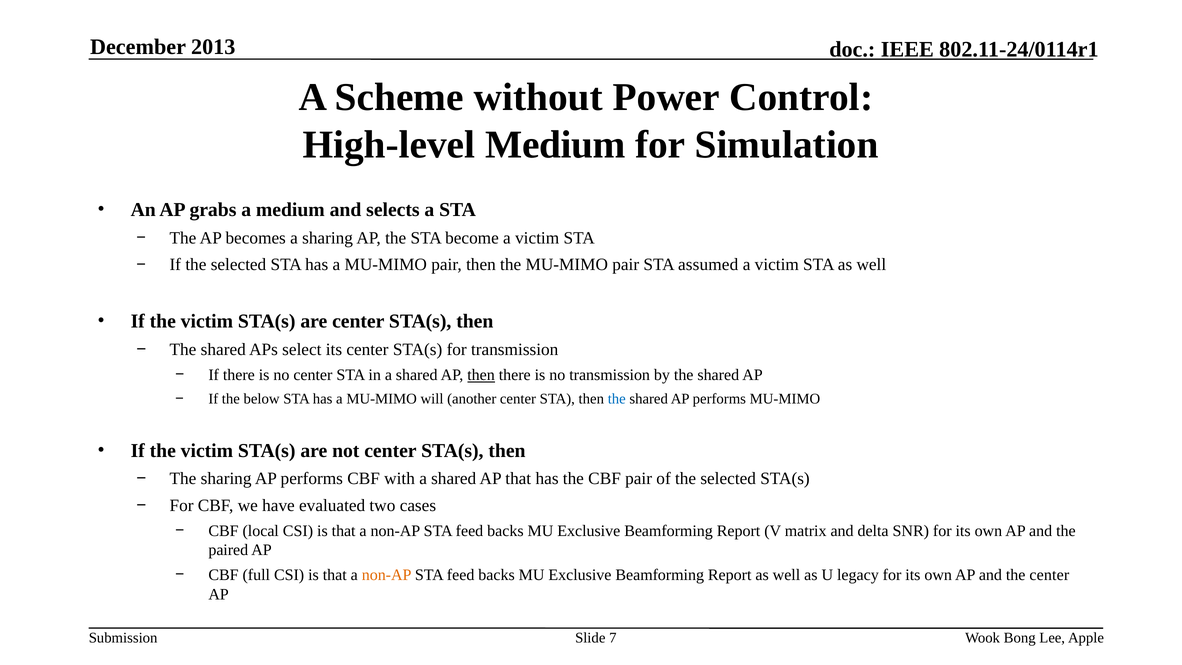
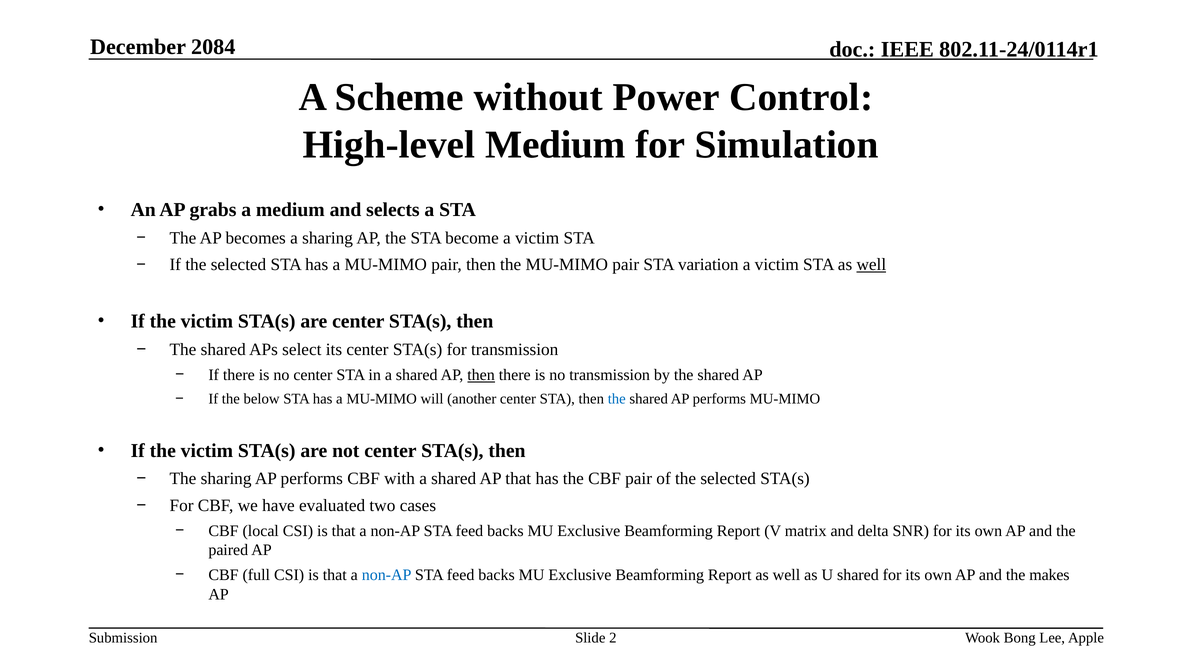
2013: 2013 -> 2084 (213, 47)
assumed: assumed -> variation (708, 265)
well underline: none -> present (871, 265)
non-AP colour: orange -> blue (387, 575)
U legacy: legacy -> shared (858, 575)
the center: center -> makes (1049, 575)
7: 7 -> 2 (613, 638)
